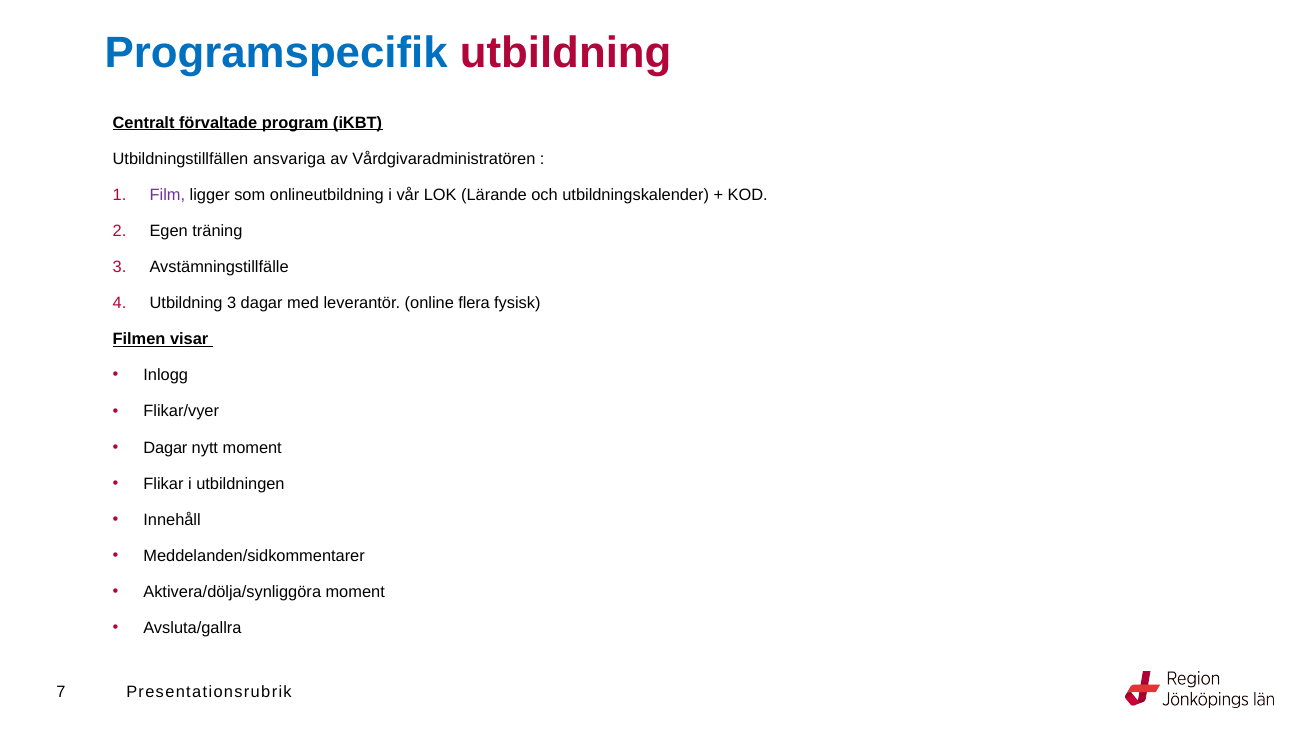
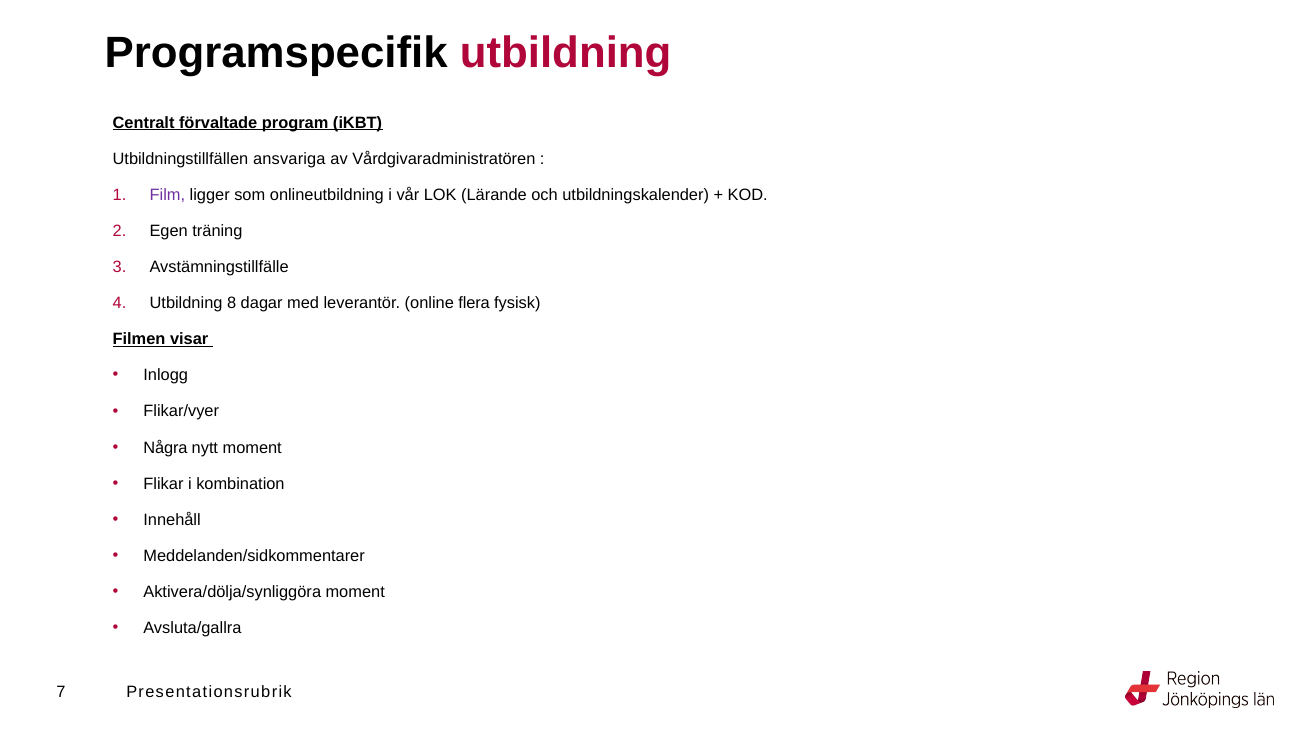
Programspecifik colour: blue -> black (276, 53)
Utbildning 3: 3 -> 8 (232, 303)
Dagar: Dagar -> Några (165, 448)
utbildningen: utbildningen -> kombination (240, 484)
